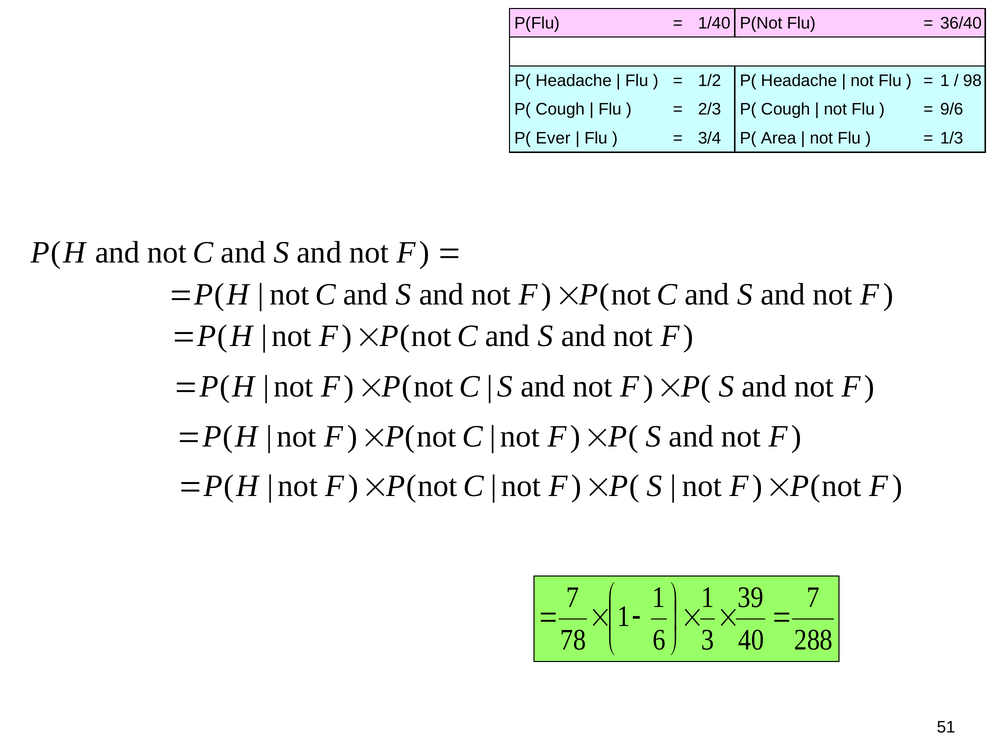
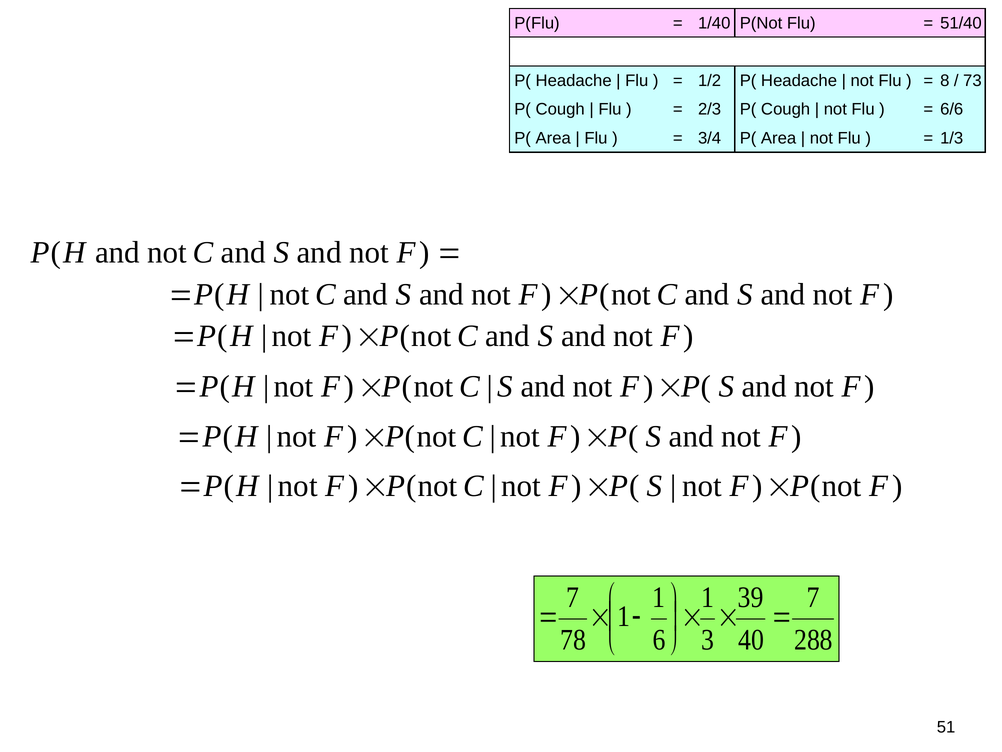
36/40: 36/40 -> 51/40 (961, 23)
1: 1 -> 8 (945, 81)
98: 98 -> 73 (972, 81)
9/6: 9/6 -> 6/6 (952, 109)
Ever: Ever -> Area (553, 138)
